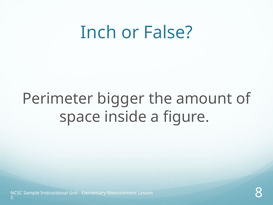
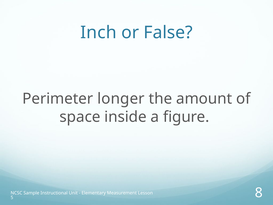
bigger: bigger -> longer (121, 99)
